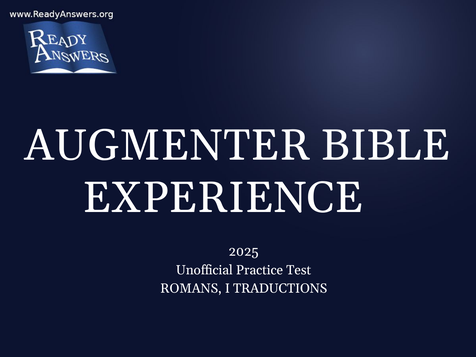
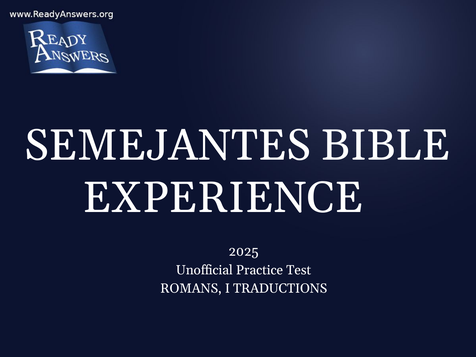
AUGMENTER: AUGMENTER -> SEMEJANTES (168, 146)
